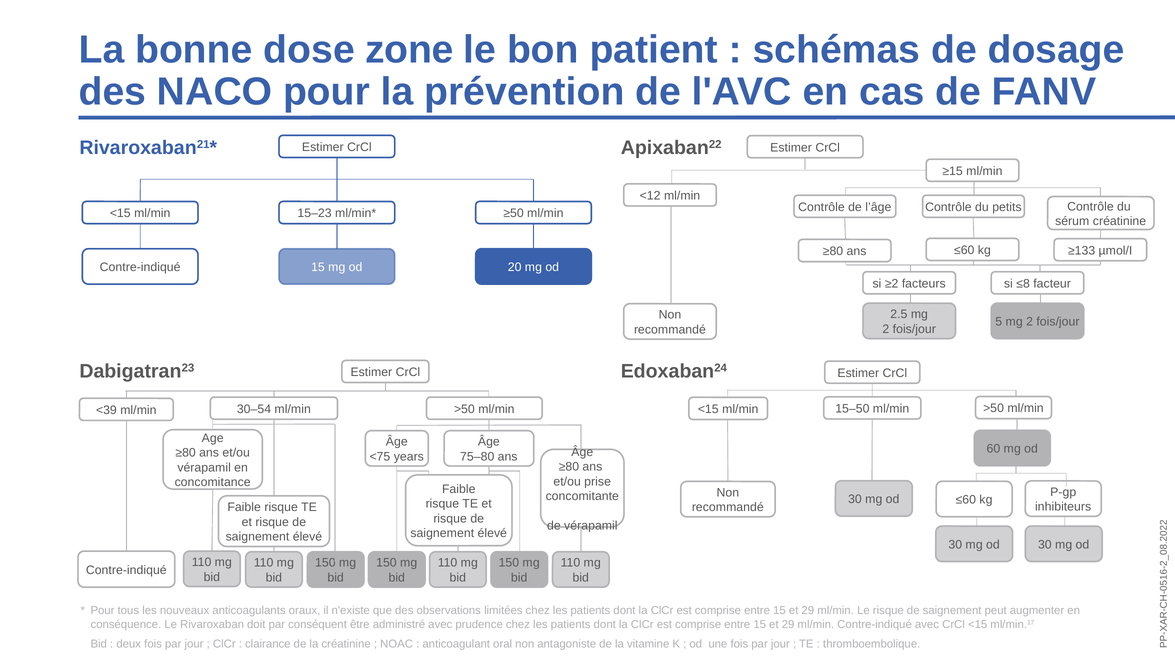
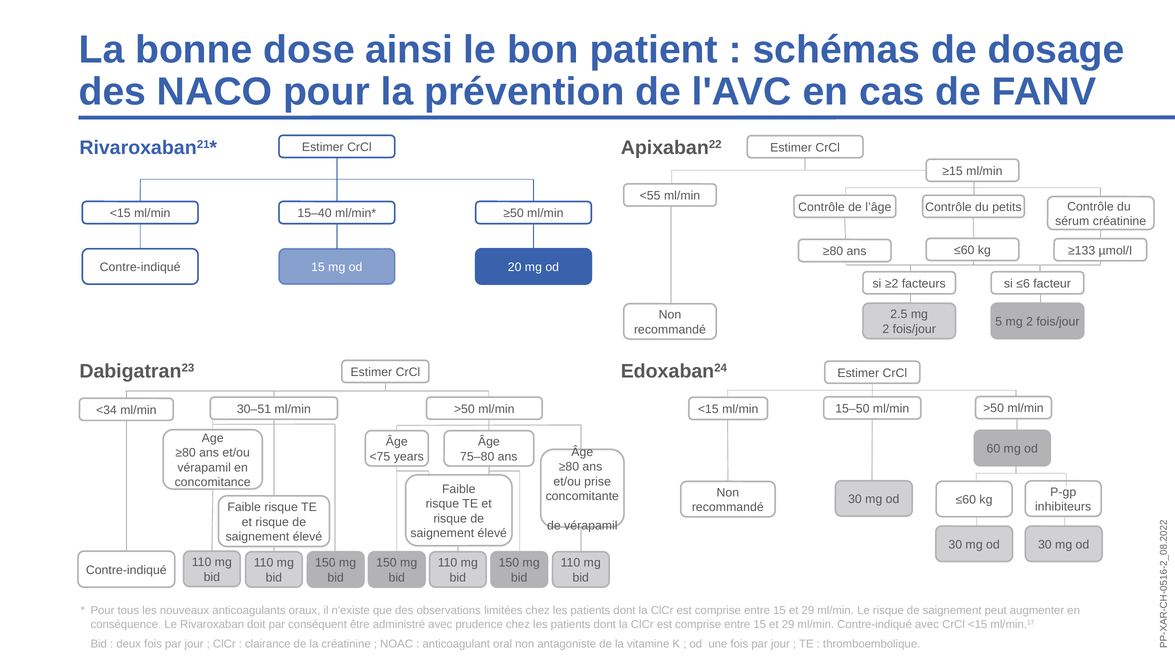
zone: zone -> ainsi (409, 50)
<12: <12 -> <55 (650, 196)
15–23: 15–23 -> 15–40 (315, 213)
≤8: ≤8 -> ≤6 (1023, 284)
30–54: 30–54 -> 30–51 (254, 409)
<39: <39 -> <34 (106, 410)
